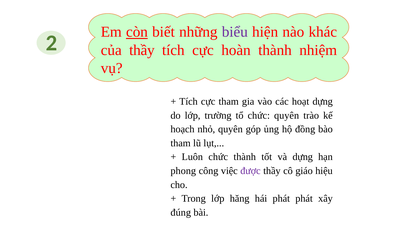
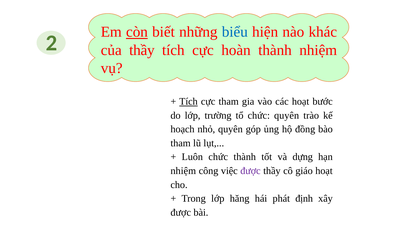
biểu colour: purple -> blue (235, 32)
Tích underline: none -> present (188, 102)
hoạt dựng: dựng -> bước (323, 102)
phong: phong -> nhiệm (183, 171)
giáo hiệu: hiệu -> hoạt (324, 171)
phát phát: phát -> định (304, 199)
đúng: đúng -> được (181, 213)
